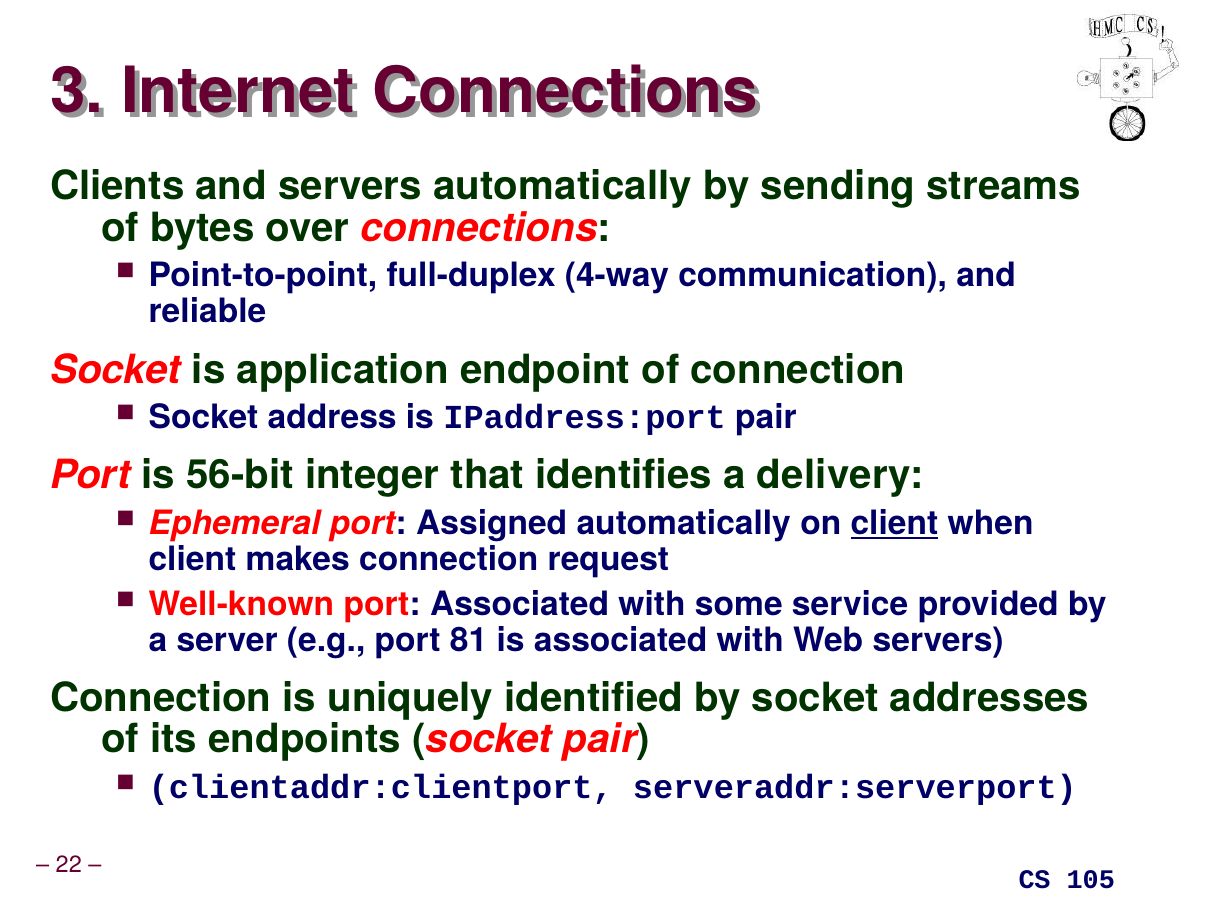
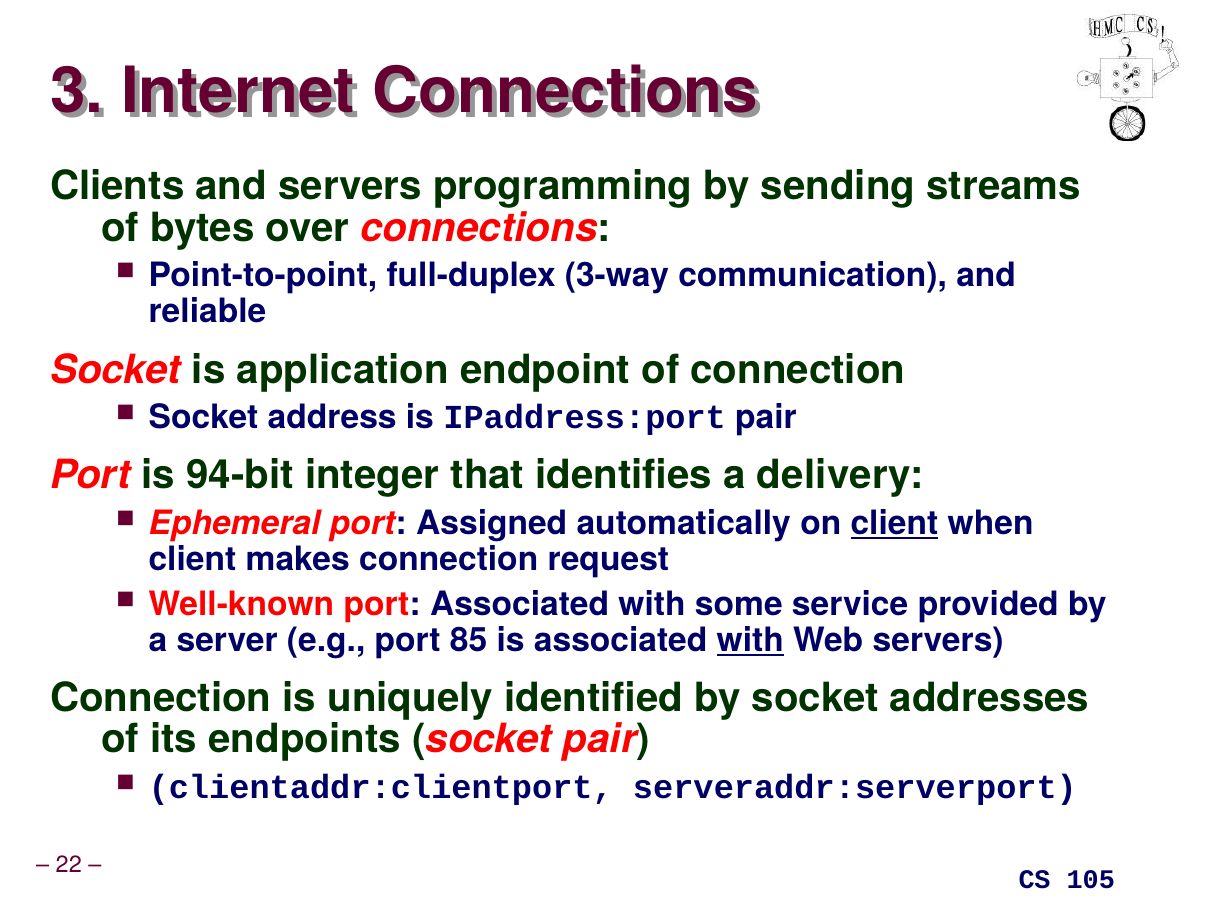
servers automatically: automatically -> programming (563, 187)
4-way: 4-way -> 3-way (617, 276)
56-bit: 56-bit -> 94-bit (240, 476)
81: 81 -> 85 (469, 641)
with underline: none -> present (750, 641)
